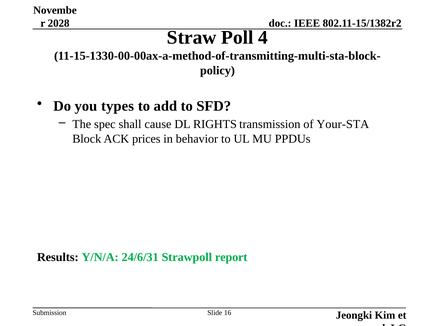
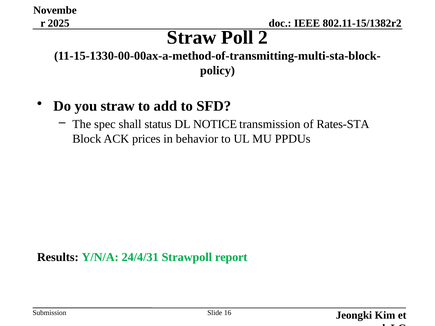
2028: 2028 -> 2025 (59, 23)
4: 4 -> 2 (263, 38)
you types: types -> straw (118, 106)
cause: cause -> status (158, 124)
RIGHTS: RIGHTS -> NOTICE (215, 124)
Your-STA: Your-STA -> Rates-STA (343, 124)
24/6/31: 24/6/31 -> 24/4/31 (140, 257)
